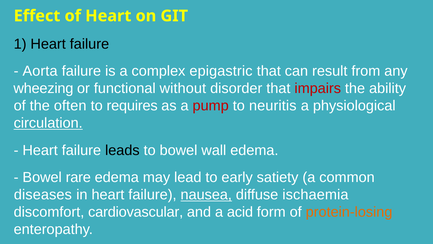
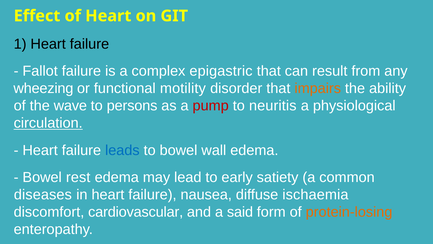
Aorta: Aorta -> Fallot (40, 71)
without: without -> motility (183, 88)
impairs colour: red -> orange (318, 88)
often: often -> wave (70, 106)
requires: requires -> persons (132, 106)
leads colour: black -> blue (122, 150)
rare: rare -> rest (78, 177)
nausea underline: present -> none (206, 194)
acid: acid -> said (240, 212)
